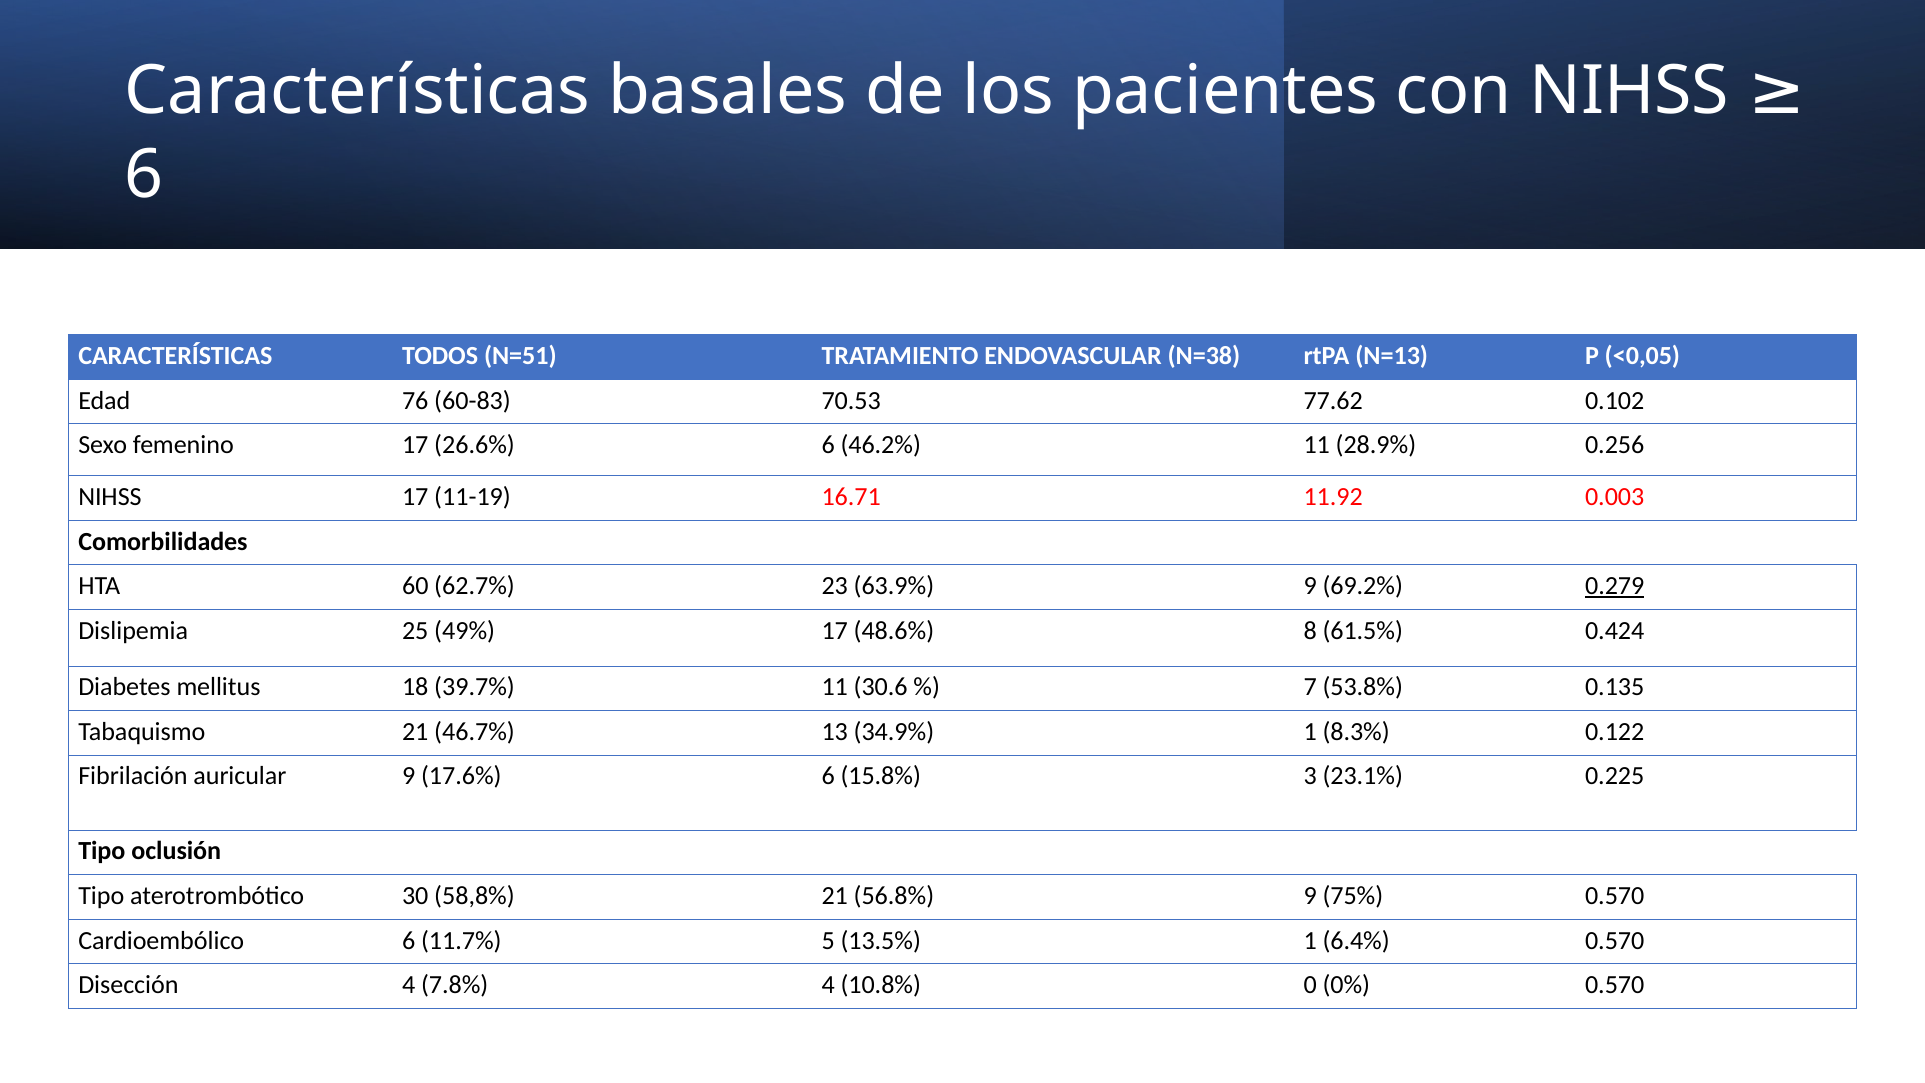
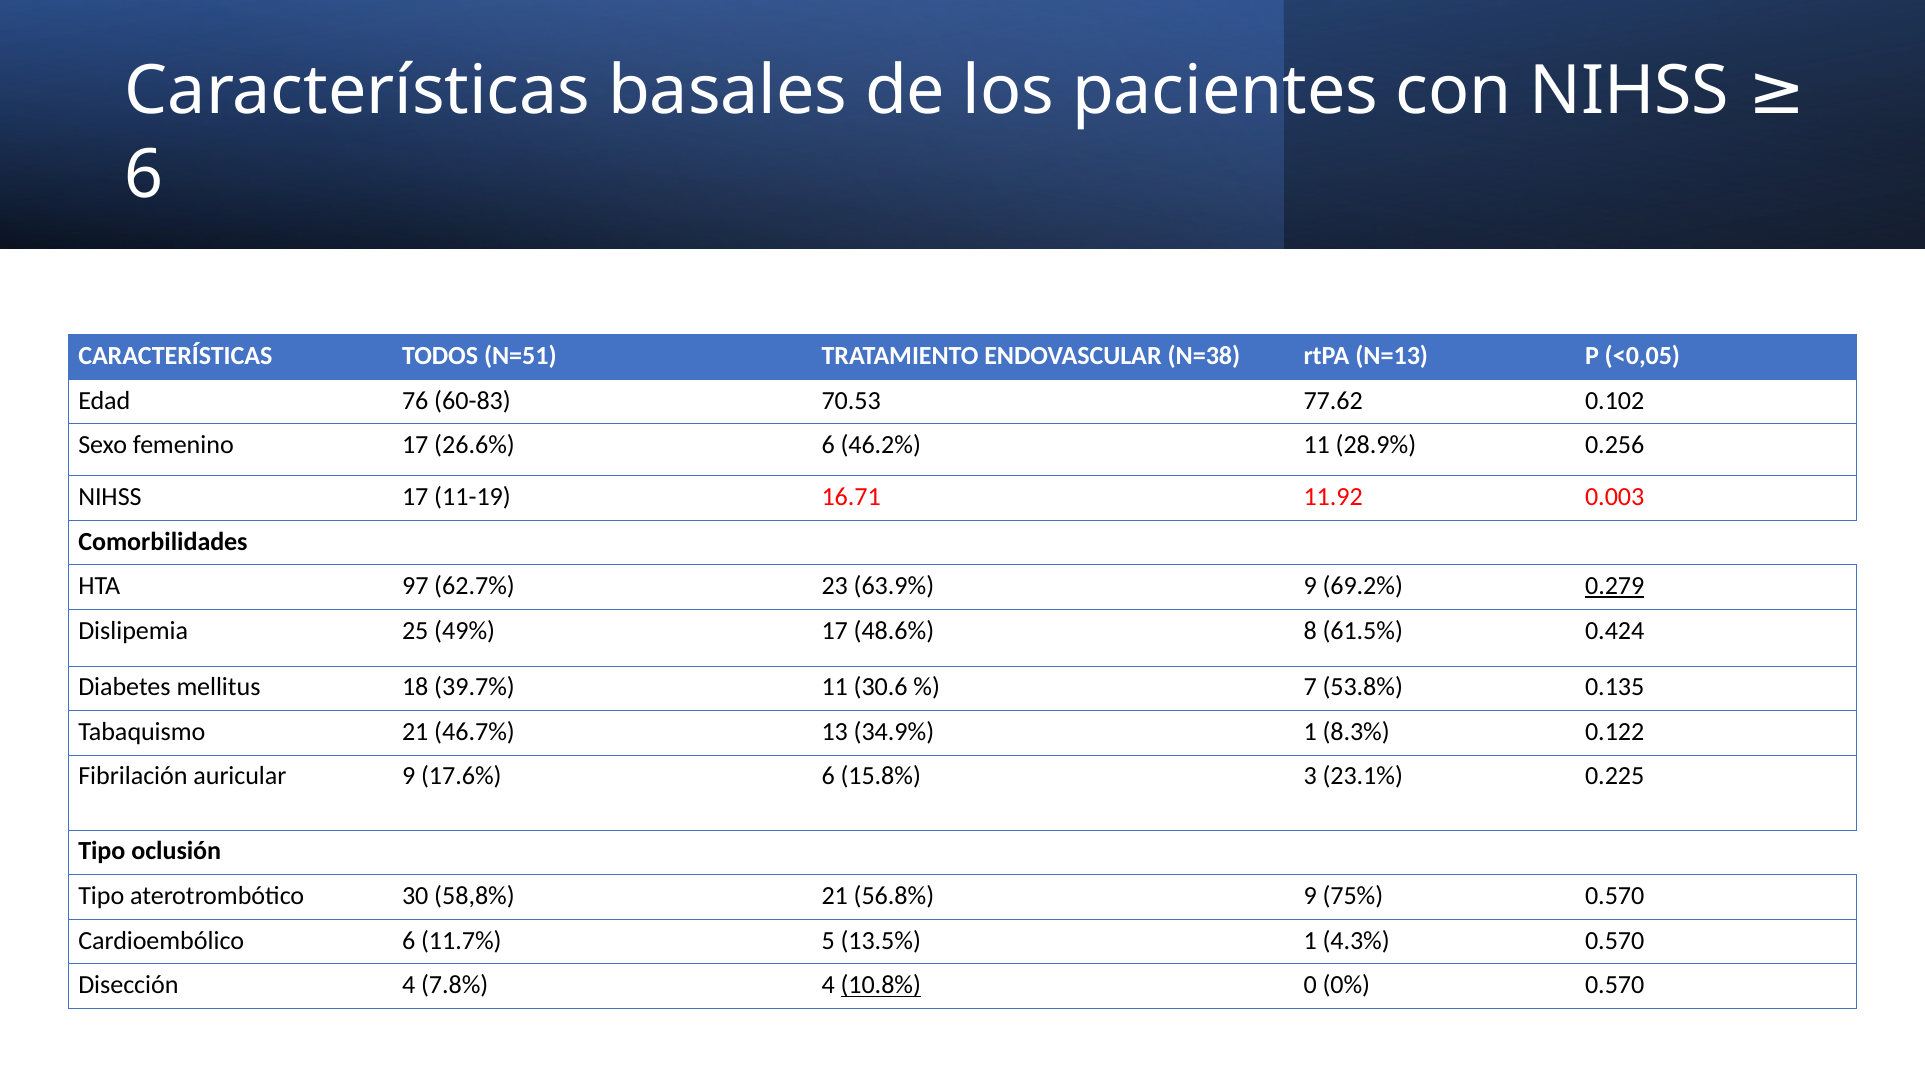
60: 60 -> 97 (415, 586)
6.4%: 6.4% -> 4.3% (1356, 940)
10.8% underline: none -> present (881, 985)
